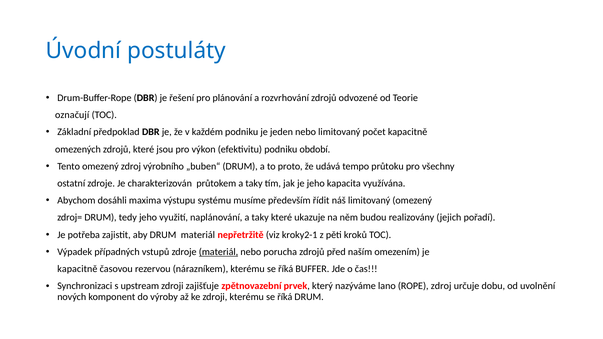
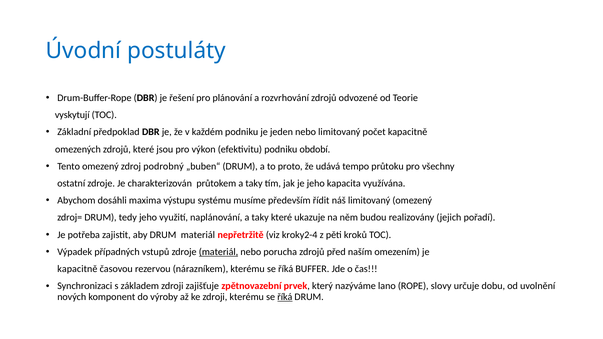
označují: označují -> vyskytují (72, 115)
výrobního: výrobního -> podrobný (163, 166)
kroky2-1: kroky2-1 -> kroky2-4 (300, 235)
upstream: upstream -> základem (140, 286)
ROPE zdroj: zdroj -> slovy (441, 286)
říká underline: none -> present (285, 297)
